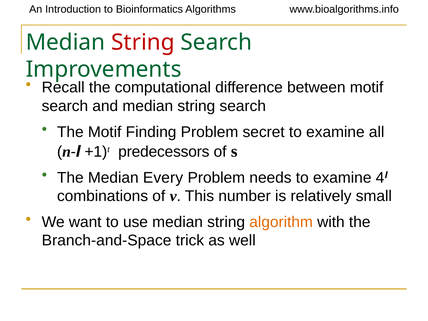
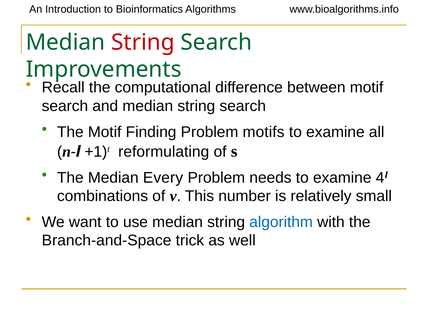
secret: secret -> motifs (264, 132)
predecessors: predecessors -> reformulating (164, 152)
algorithm colour: orange -> blue (281, 222)
